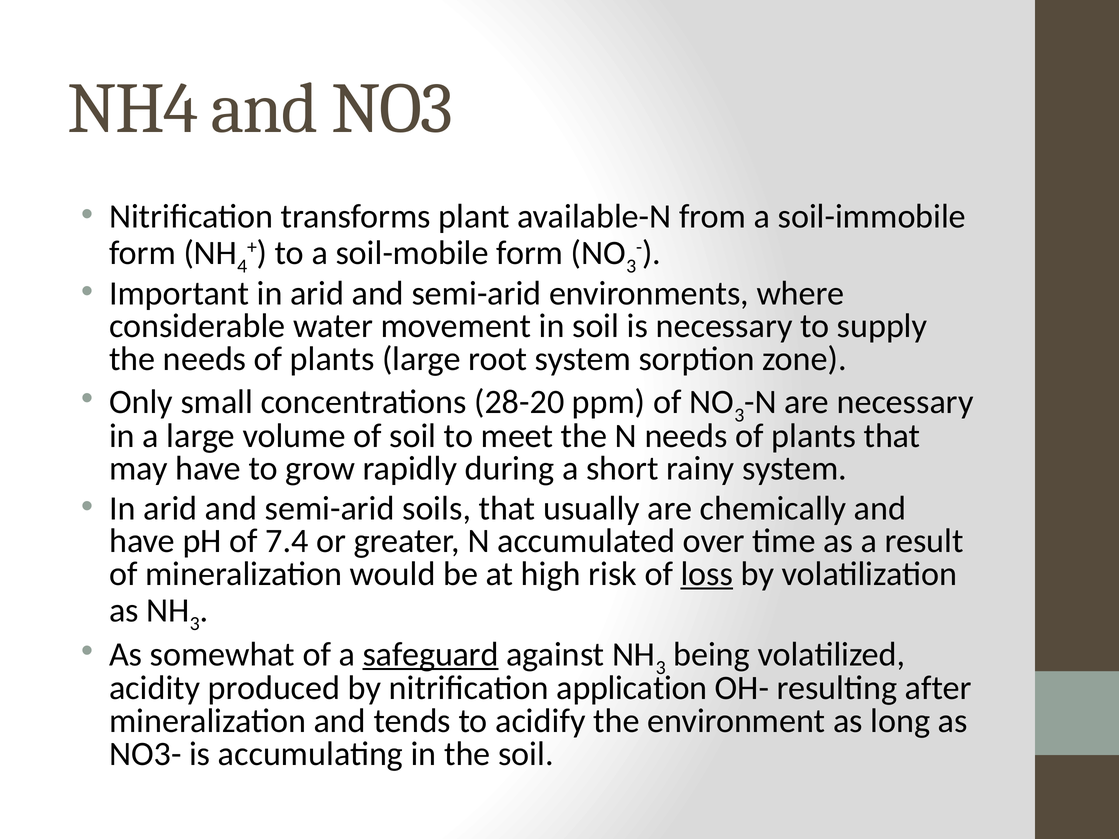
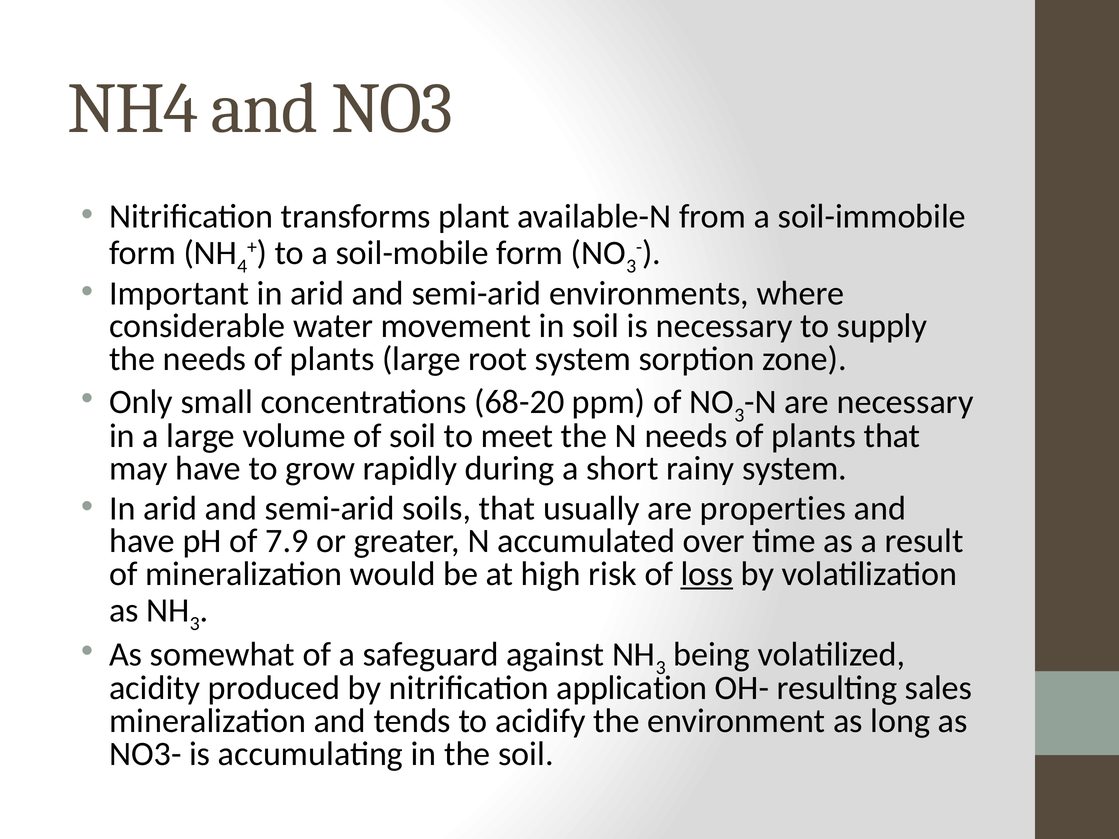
28-20: 28-20 -> 68-20 (519, 402)
chemically: chemically -> properties (773, 508)
7.4: 7.4 -> 7.9 (287, 541)
safeguard underline: present -> none (431, 655)
after: after -> sales (938, 688)
